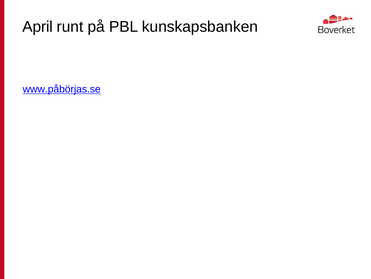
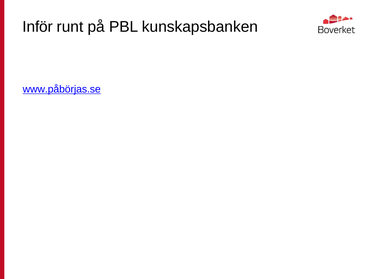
April: April -> Inför (38, 27)
